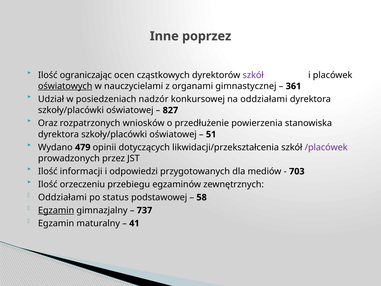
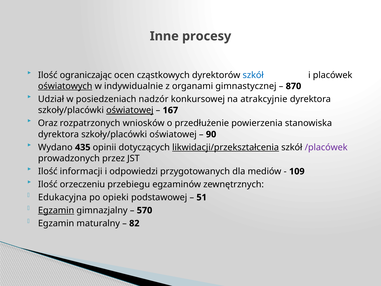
poprzez: poprzez -> procesy (207, 36)
szkół colour: purple -> blue (253, 75)
nauczycielami: nauczycielami -> indywidualnie (134, 86)
361: 361 -> 870 (293, 86)
na oddziałami: oddziałami -> atrakcyjnie (264, 99)
oświatowej underline: none -> present (130, 110)
827: 827 -> 167 (170, 110)
51: 51 -> 90 (211, 134)
479: 479 -> 435 (83, 147)
likwidacji/przekształcenia underline: none -> present (226, 147)
703: 703 -> 109 (297, 171)
Oddziałami: Oddziałami -> Edukacyjna (62, 197)
status: status -> opieki (116, 197)
58: 58 -> 51 (202, 197)
737: 737 -> 570 (145, 210)
41: 41 -> 82 (134, 223)
